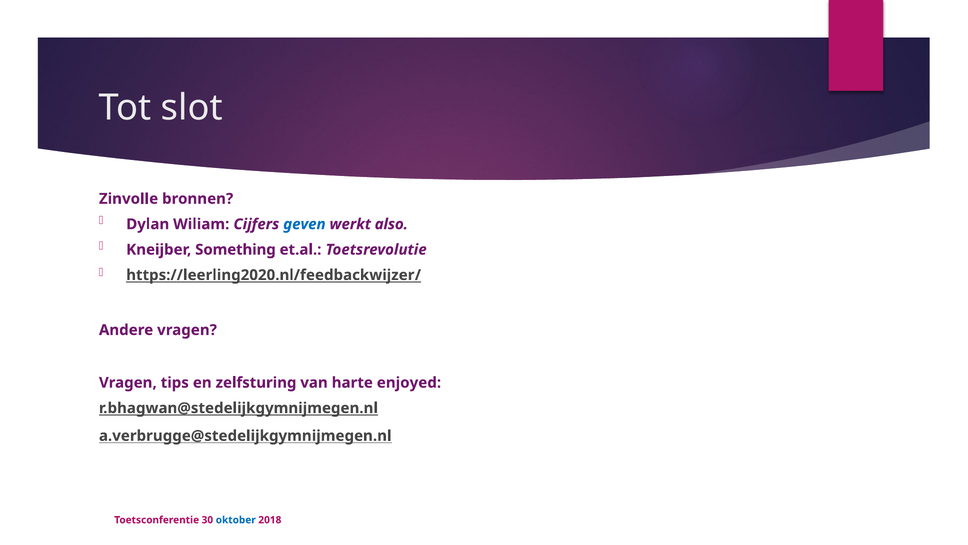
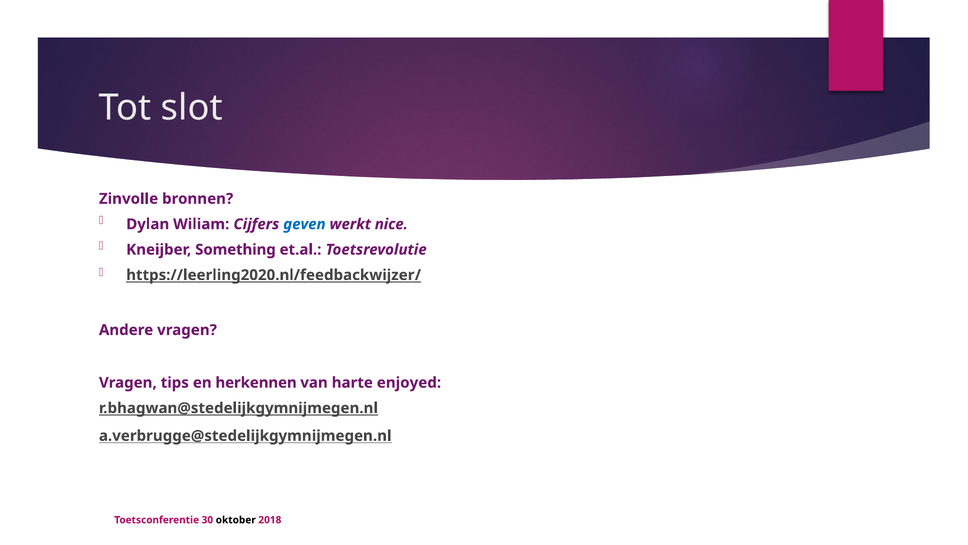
also: also -> nice (391, 224)
zelfsturing: zelfsturing -> herkennen (256, 382)
oktober colour: blue -> black (236, 519)
